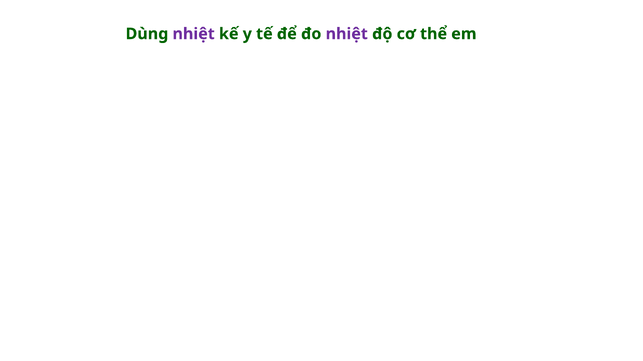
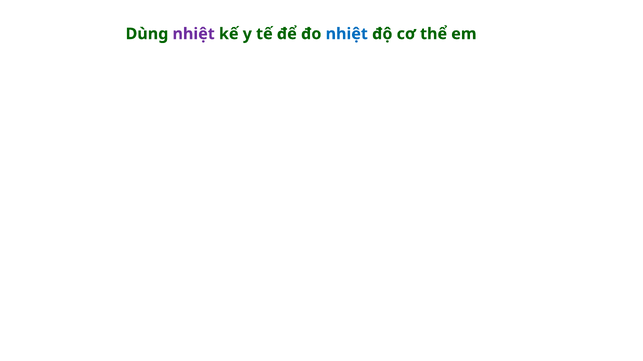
nhiệt colour: purple -> blue (347, 34)
